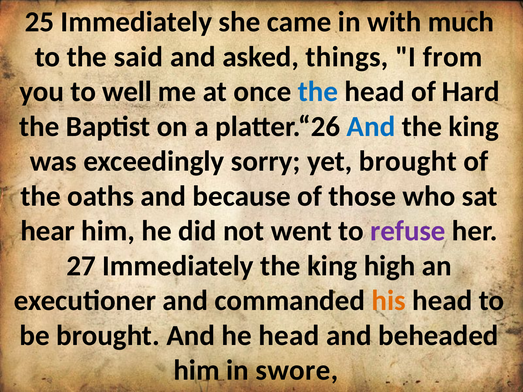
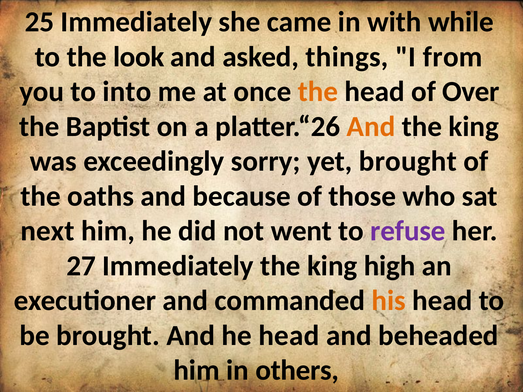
much: much -> while (461, 22)
said: said -> look (139, 57)
well: well -> into (127, 92)
the colour: blue -> orange (318, 92)
Hard: Hard -> Over (471, 92)
And colour: blue -> orange (371, 127)
hear: hear -> next (47, 231)
swore: swore -> others (297, 371)
